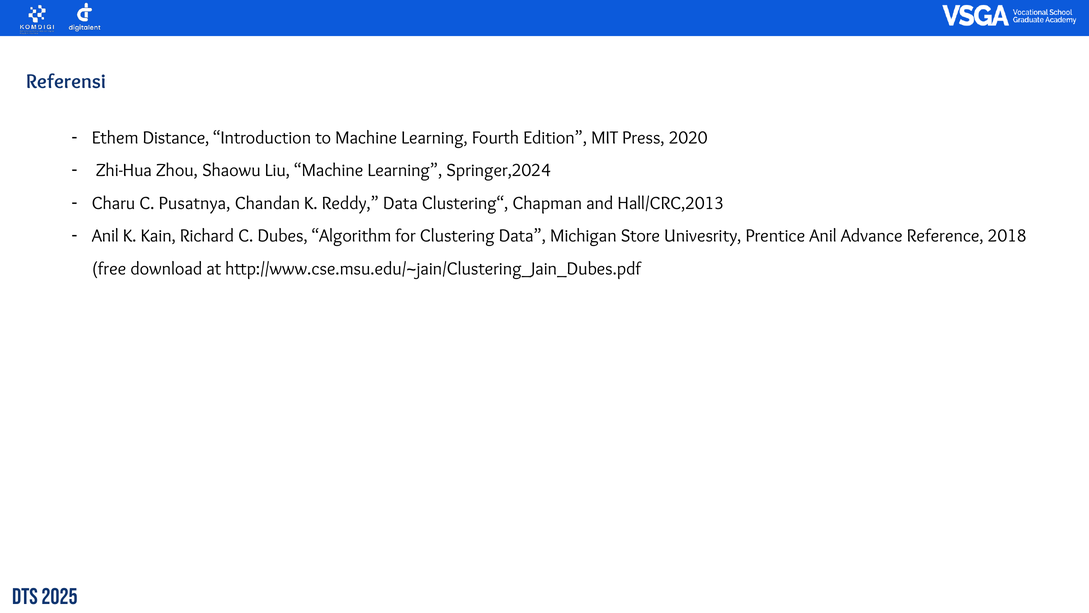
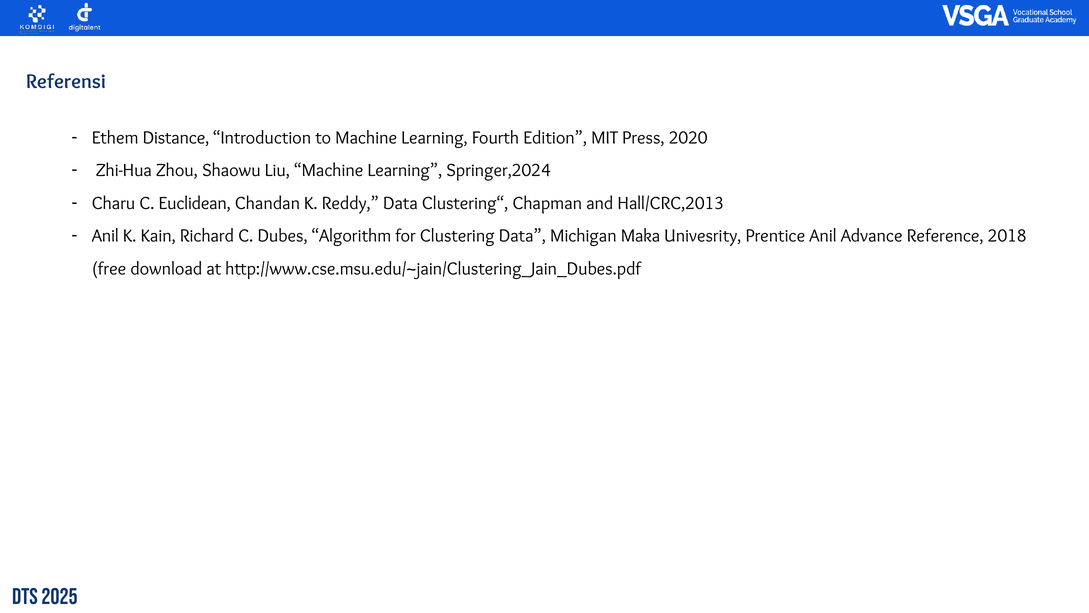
Pusatnya: Pusatnya -> Euclidean (195, 203)
Store: Store -> Maka (640, 236)
